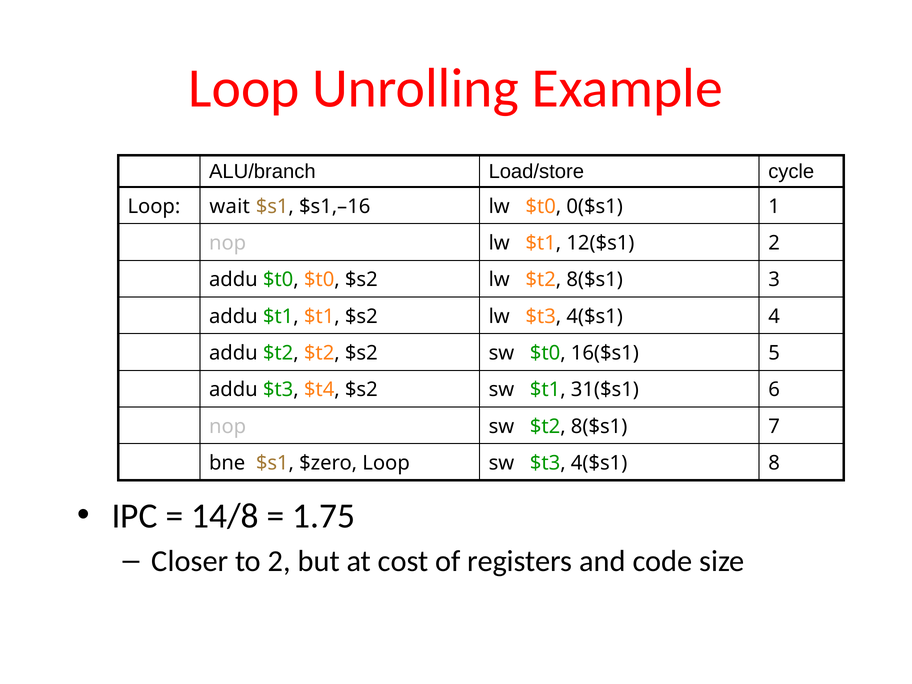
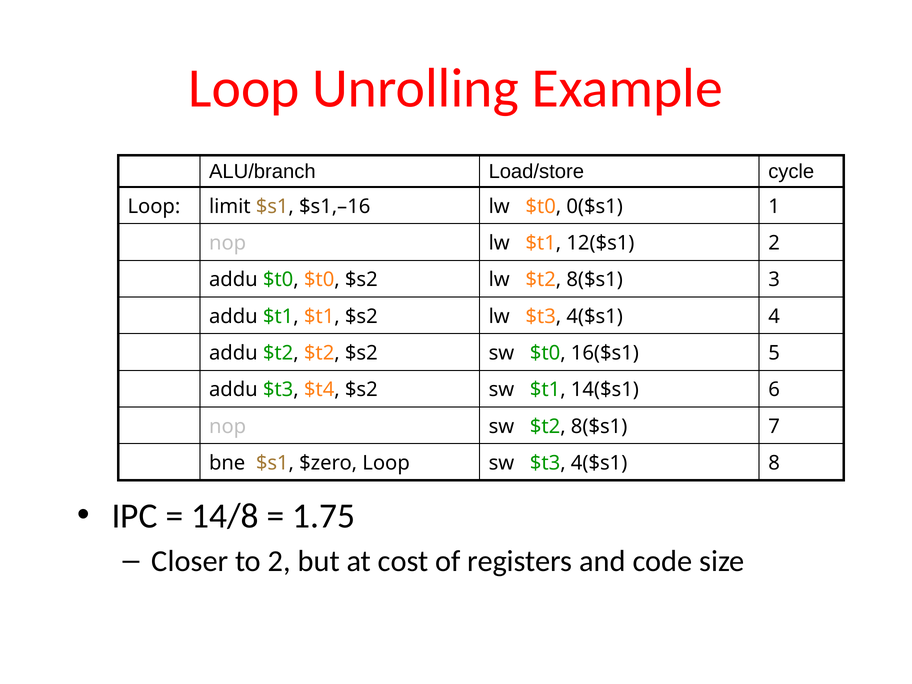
wait: wait -> limit (230, 206)
31($s1: 31($s1 -> 14($s1 (605, 390)
